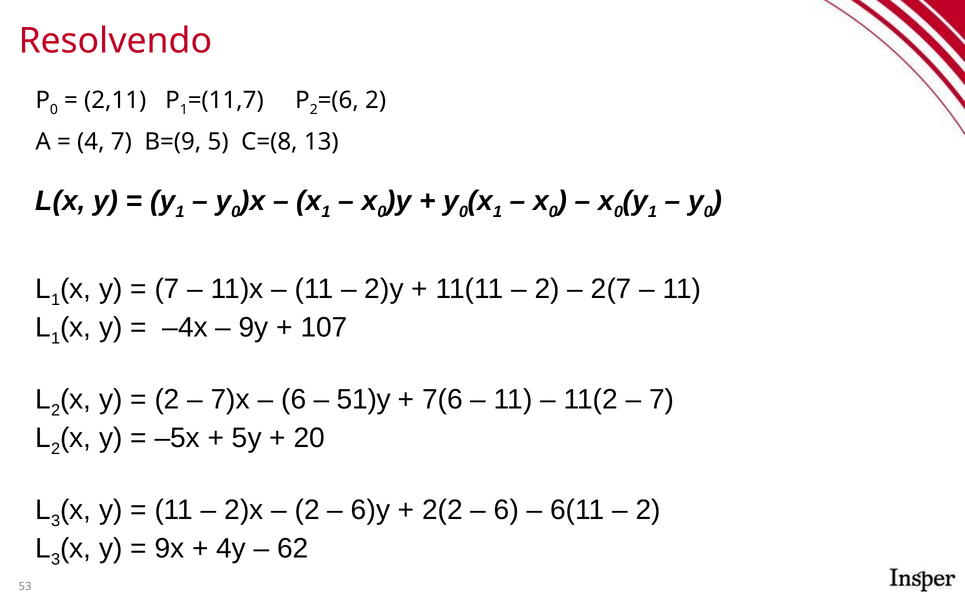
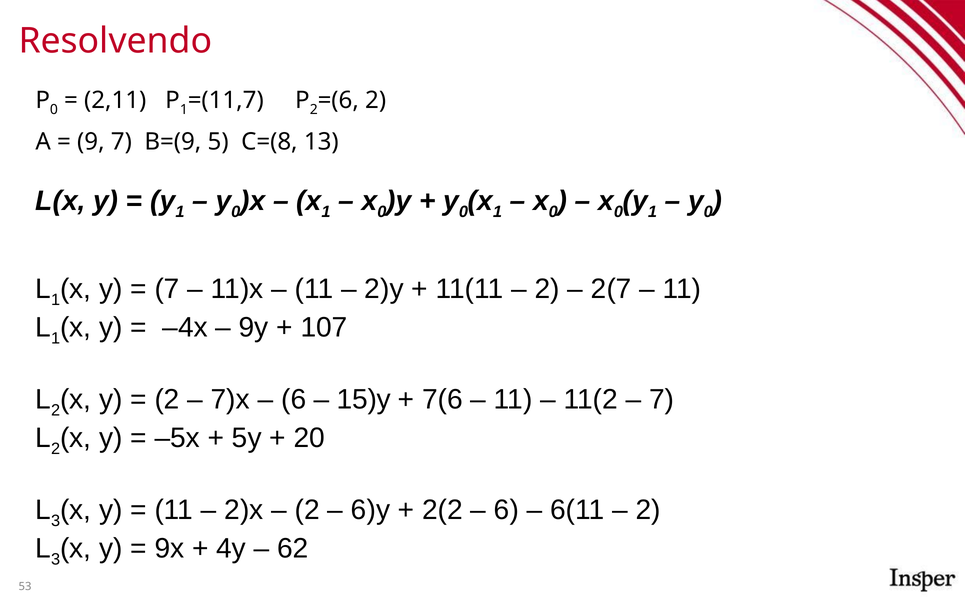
4: 4 -> 9 (91, 142)
51)y: 51)y -> 15)y (364, 400)
